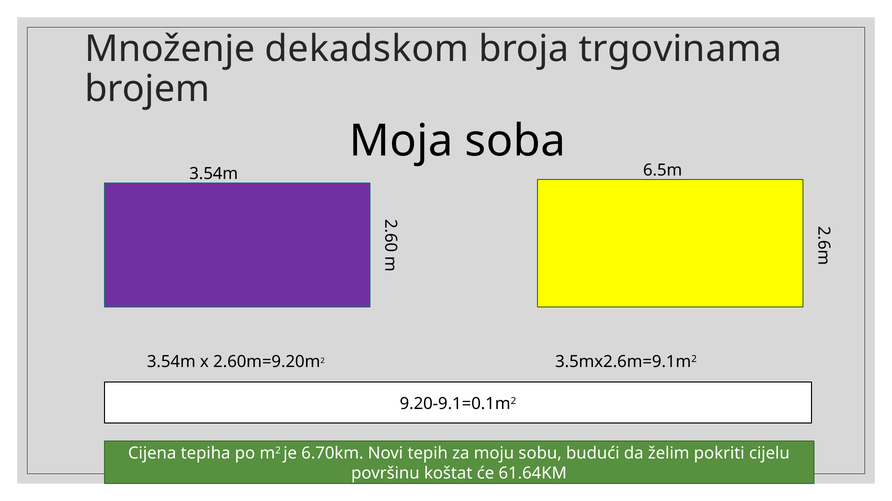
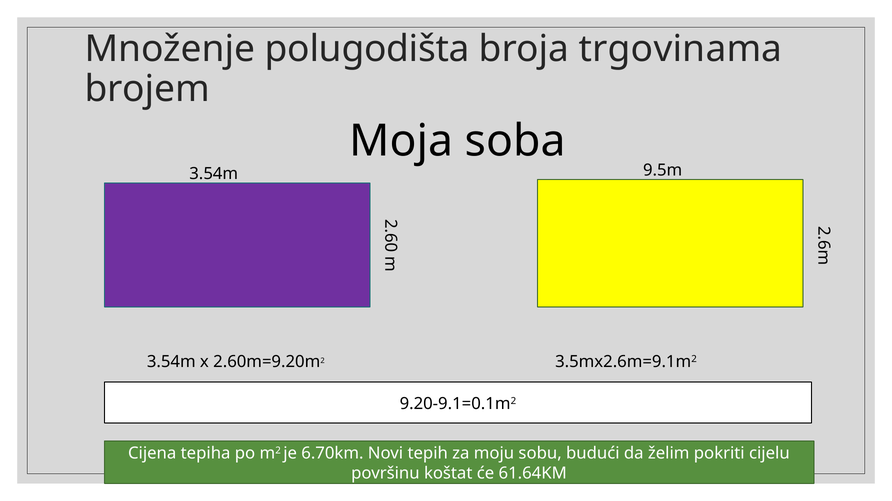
dekadskom: dekadskom -> polugodišta (367, 49)
6.5m: 6.5m -> 9.5m (663, 171)
